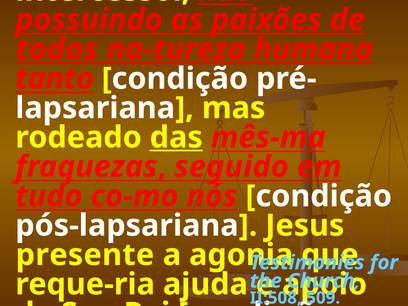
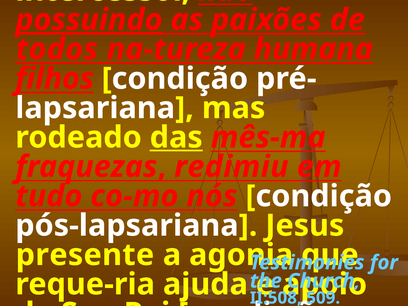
possuindo underline: none -> present (89, 20)
tanto: tanto -> filhos (55, 79)
seguido: seguido -> redimiu (231, 167)
